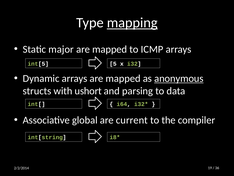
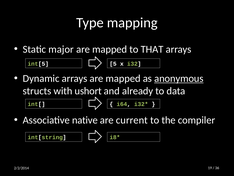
mapping underline: present -> none (132, 23)
ICMP: ICMP -> THAT (152, 49)
parsing: parsing -> already (138, 91)
global: global -> native (85, 120)
